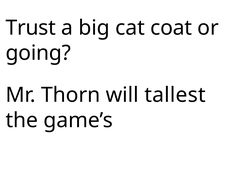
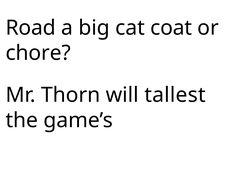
Trust: Trust -> Road (31, 28)
going: going -> chore (38, 53)
